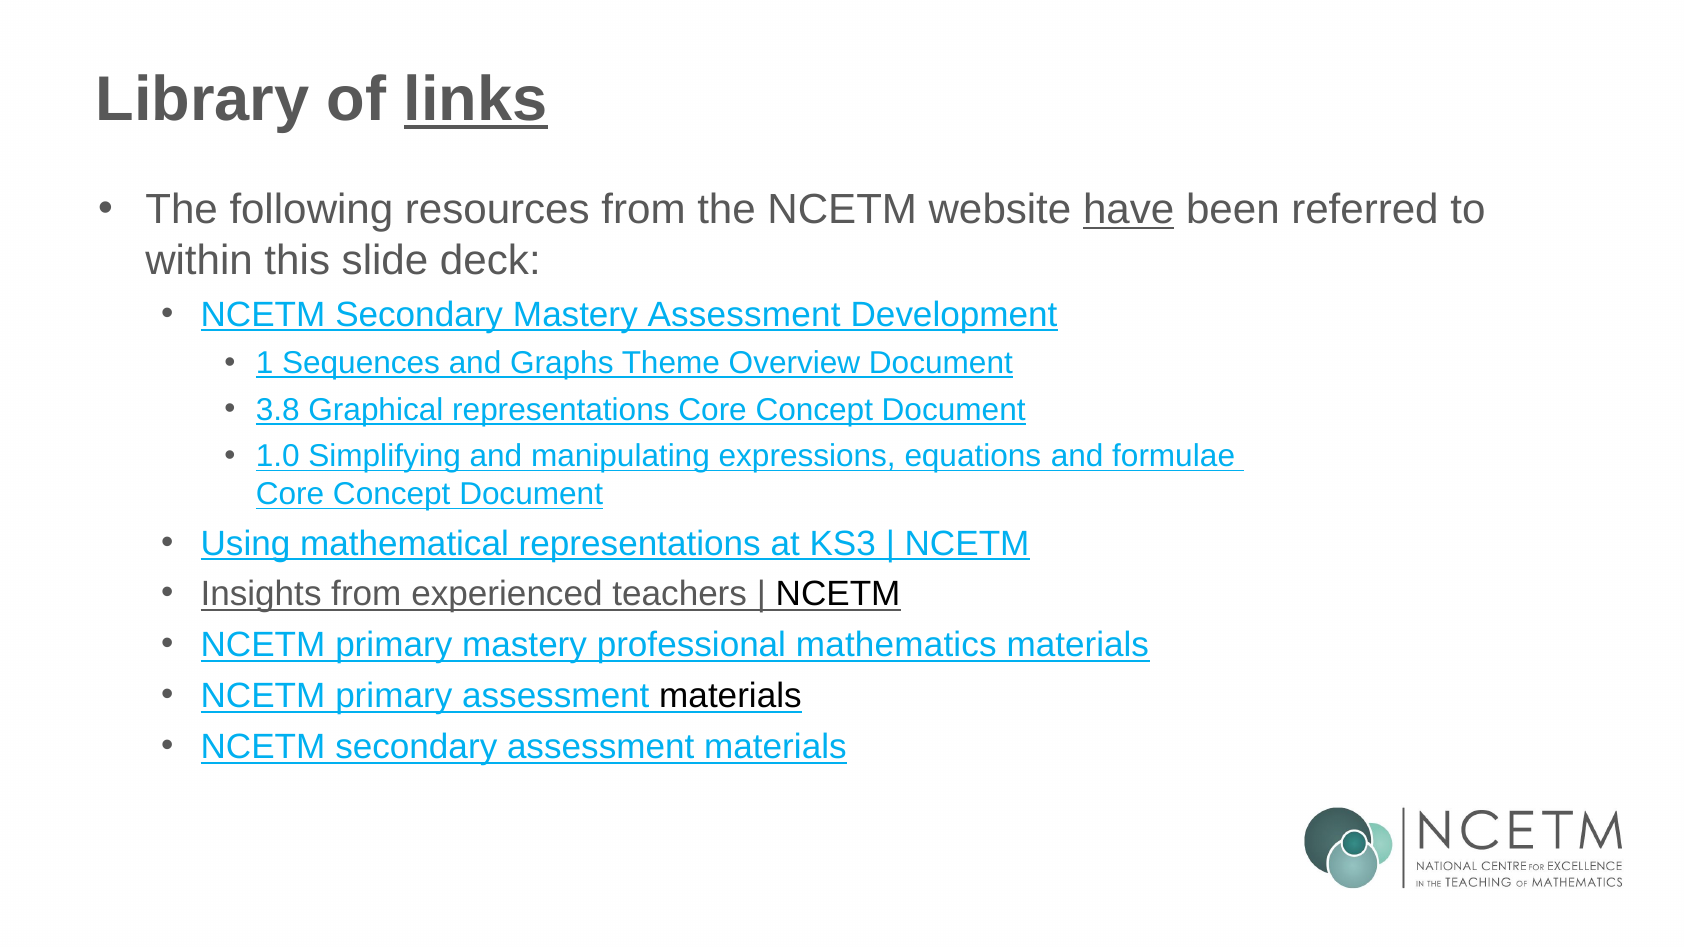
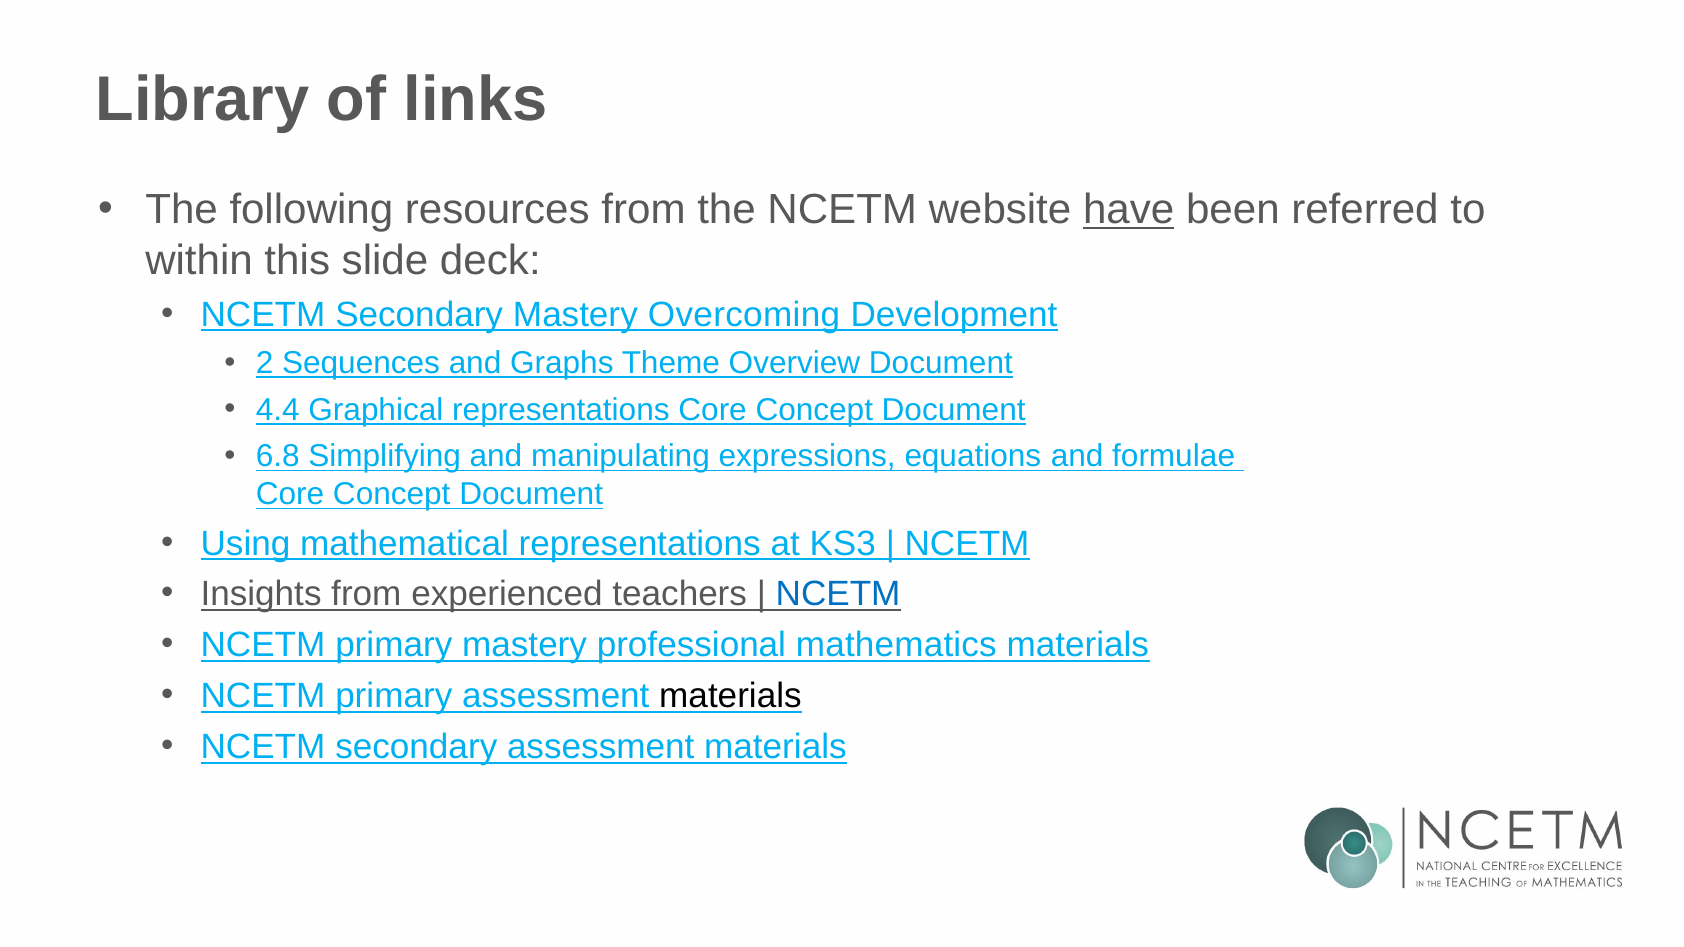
links underline: present -> none (476, 99)
Mastery Assessment: Assessment -> Overcoming (744, 315)
1: 1 -> 2 (265, 363)
3.8: 3.8 -> 4.4 (278, 410)
1.0: 1.0 -> 6.8 (278, 457)
NCETM colour: black -> blue (838, 595)
